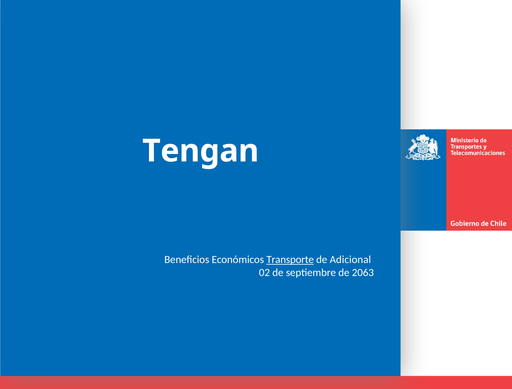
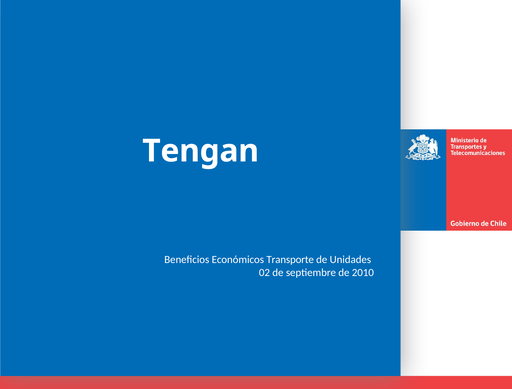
Transporte underline: present -> none (290, 260)
Adicional: Adicional -> Unidades (350, 260)
2063: 2063 -> 2010 (363, 273)
